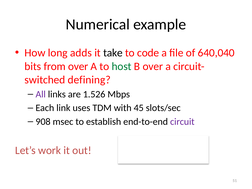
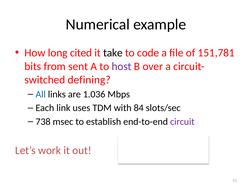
adds: adds -> cited (81, 53)
640,040: 640,040 -> 151,781 (216, 53)
from over: over -> sent (78, 66)
host colour: green -> purple (122, 66)
All colour: purple -> blue (41, 94)
1.526: 1.526 -> 1.036 (94, 94)
45: 45 -> 84 (139, 108)
908: 908 -> 738 (43, 122)
